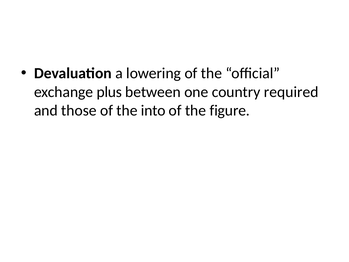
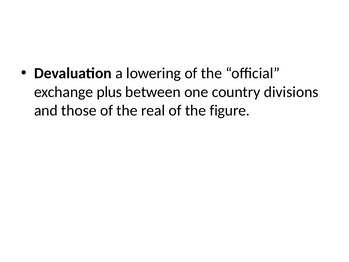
required: required -> divisions (291, 92)
into: into -> real (153, 110)
